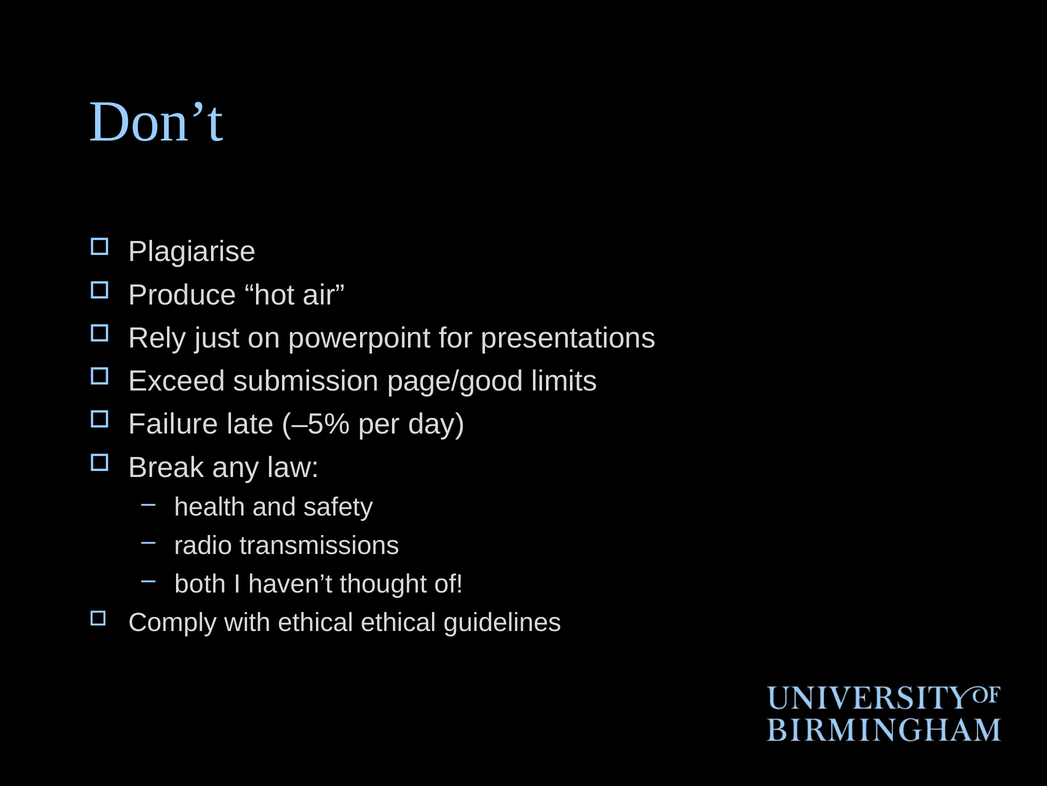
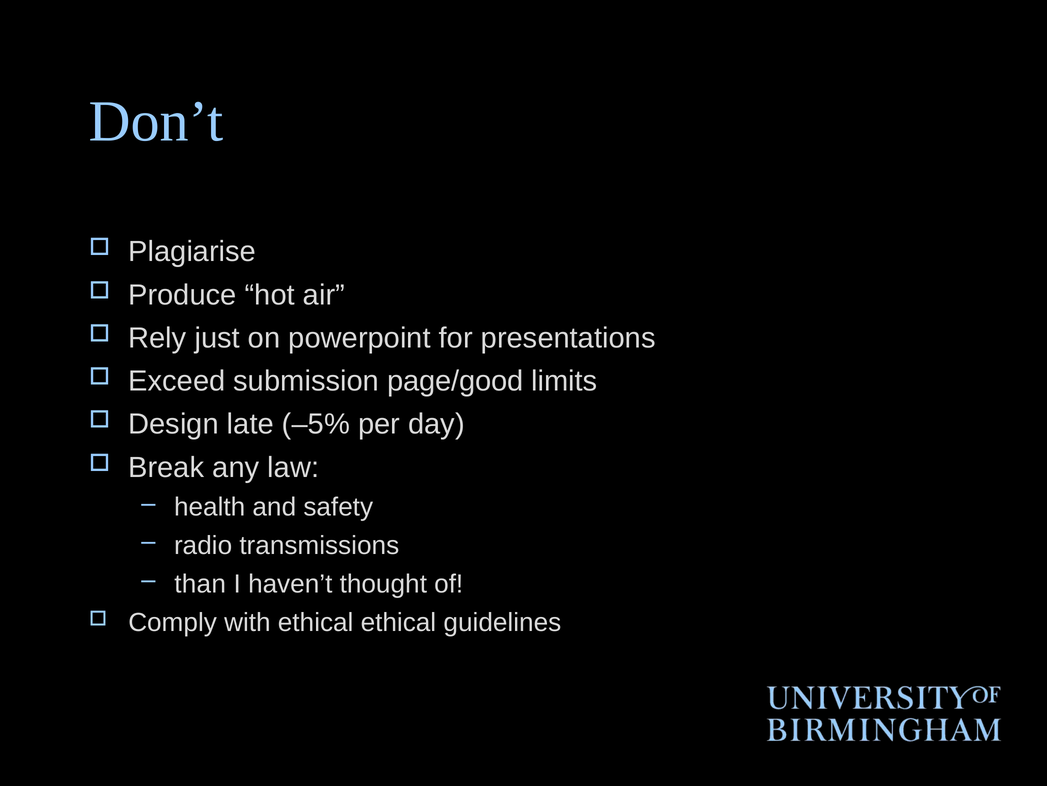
Failure: Failure -> Design (174, 424)
both: both -> than (200, 584)
